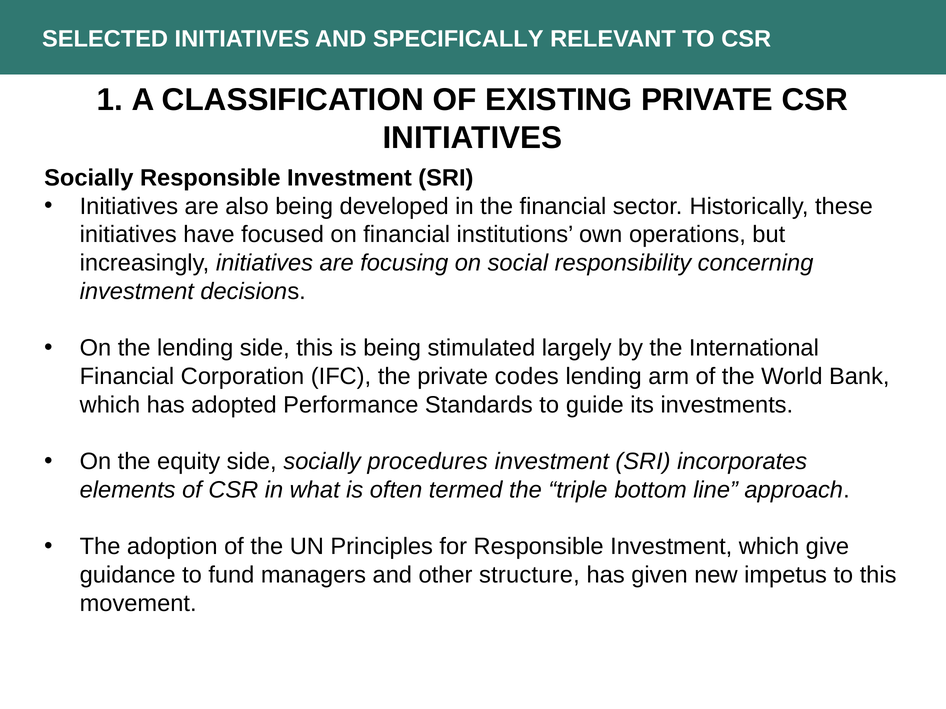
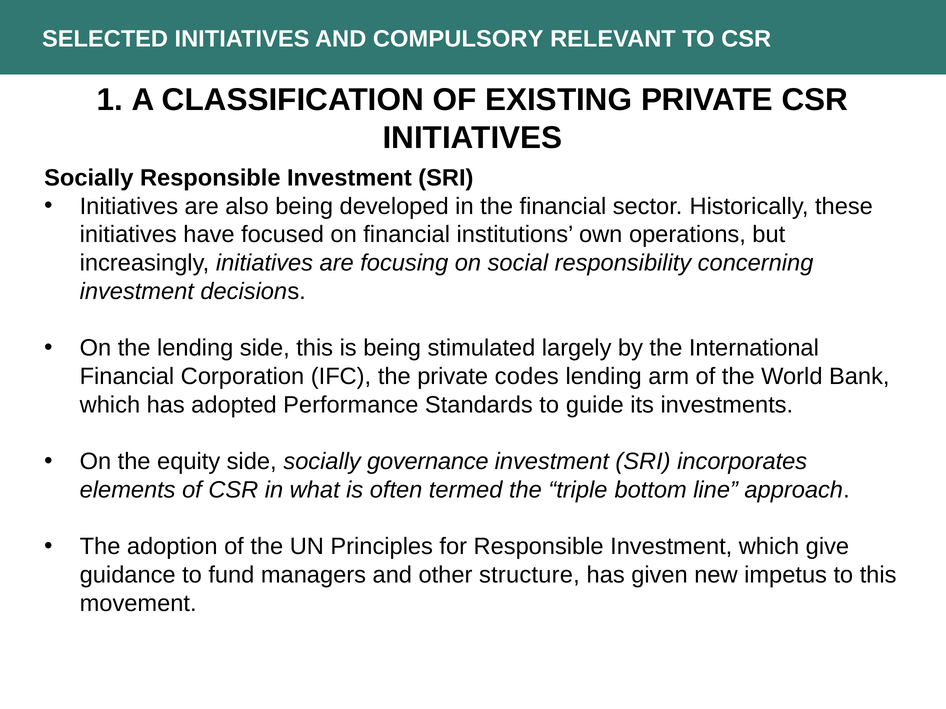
SPECIFICALLY: SPECIFICALLY -> COMPULSORY (458, 39)
procedures: procedures -> governance (428, 462)
